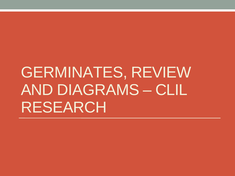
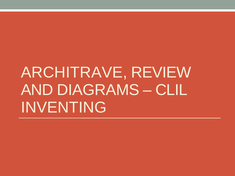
GERMINATES: GERMINATES -> ARCHITRAVE (74, 73)
RESEARCH: RESEARCH -> INVENTING (64, 108)
